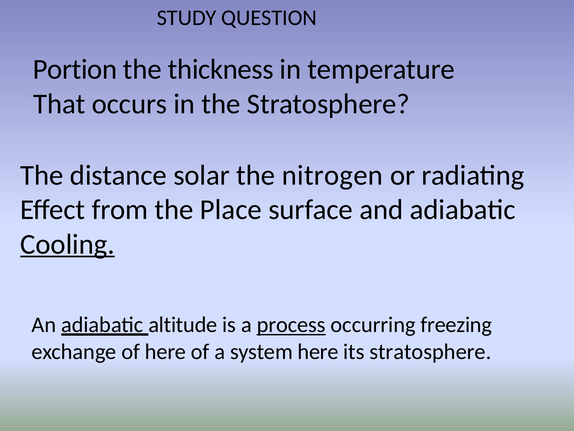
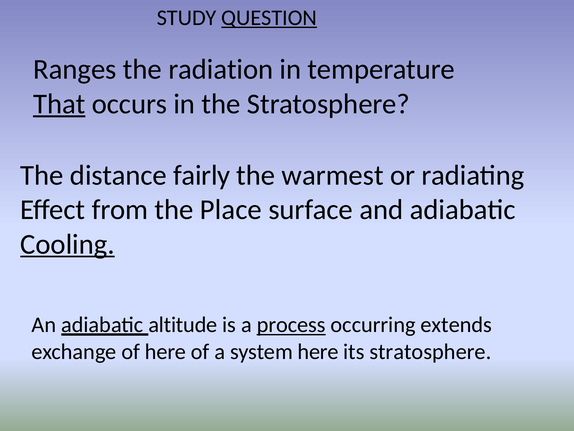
QUESTION underline: none -> present (269, 18)
Portion: Portion -> Ranges (75, 69)
thickness: thickness -> radiation (221, 69)
That underline: none -> present (59, 104)
solar: solar -> fairly (202, 175)
nitrogen: nitrogen -> warmest (333, 175)
freezing: freezing -> extends (456, 325)
